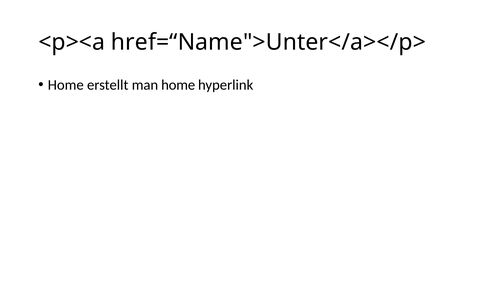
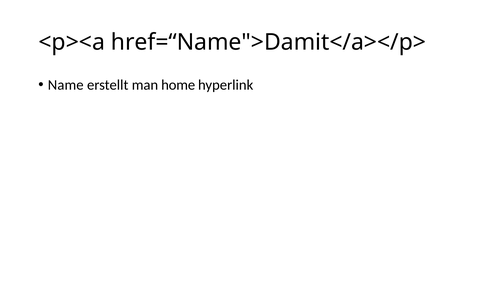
href=“Name">Unter</a></p>: href=“Name">Unter</a></p> -> href=“Name">Damit</a></p> (269, 42)
Home: Home -> Name (66, 85)
